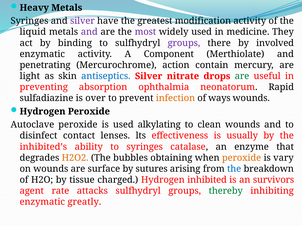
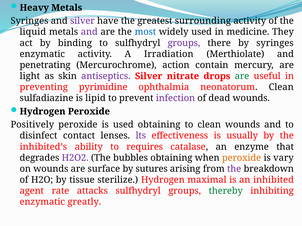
modification: modification -> surrounding (203, 21)
most colour: purple -> blue (145, 32)
by involved: involved -> syringes (275, 43)
Component: Component -> Irradiation (169, 54)
antiseptics colour: blue -> purple (106, 76)
absorption: absorption -> pyrimidine (103, 87)
neonatorum Rapid: Rapid -> Clean (281, 87)
over: over -> lipid (95, 98)
infection colour: orange -> purple (175, 98)
ways: ways -> dead (219, 98)
Autoclave: Autoclave -> Positively (32, 125)
used alkylating: alkylating -> obtaining (159, 125)
lts colour: black -> purple (141, 136)
to syringes: syringes -> requires (145, 147)
H2O2 colour: orange -> purple (75, 158)
the colour: blue -> purple (234, 169)
charged: charged -> sterilize (118, 180)
inhibited: inhibited -> maximal (207, 180)
survivors: survivors -> inhibited (273, 180)
